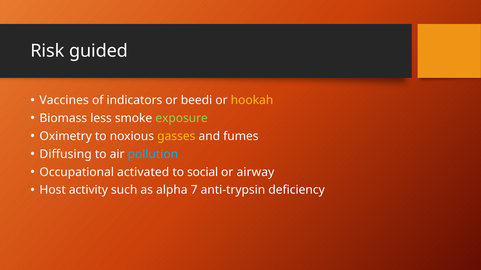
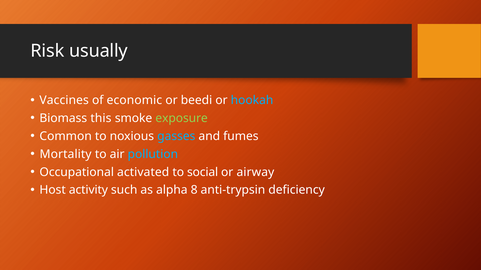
guided: guided -> usually (99, 51)
indicators: indicators -> economic (134, 100)
hookah colour: yellow -> light blue (252, 100)
less: less -> this (101, 118)
Oximetry: Oximetry -> Common (66, 136)
gasses colour: yellow -> light blue (176, 136)
Diffusing: Diffusing -> Mortality (66, 154)
7: 7 -> 8 (194, 190)
